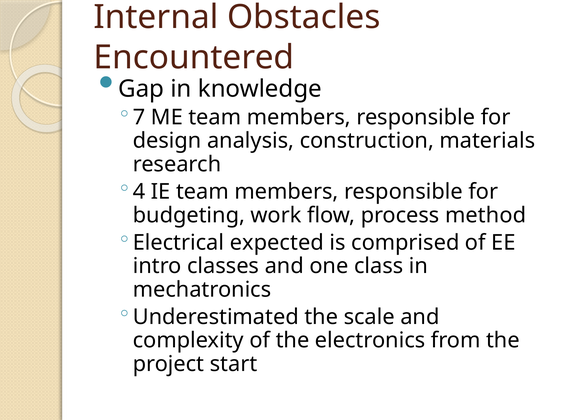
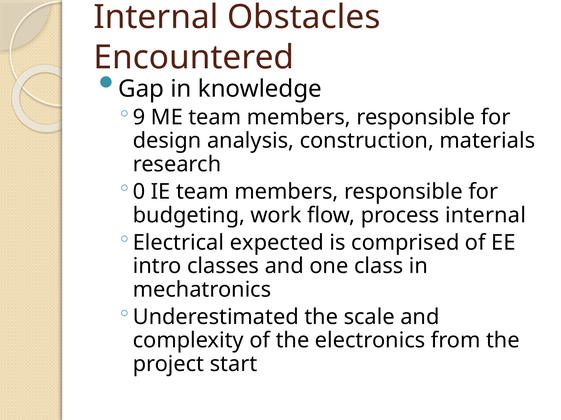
7: 7 -> 9 (139, 117)
4: 4 -> 0 (139, 192)
process method: method -> internal (486, 216)
